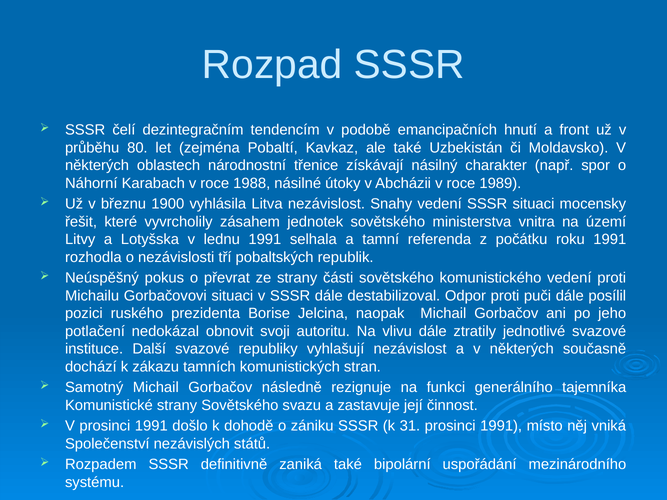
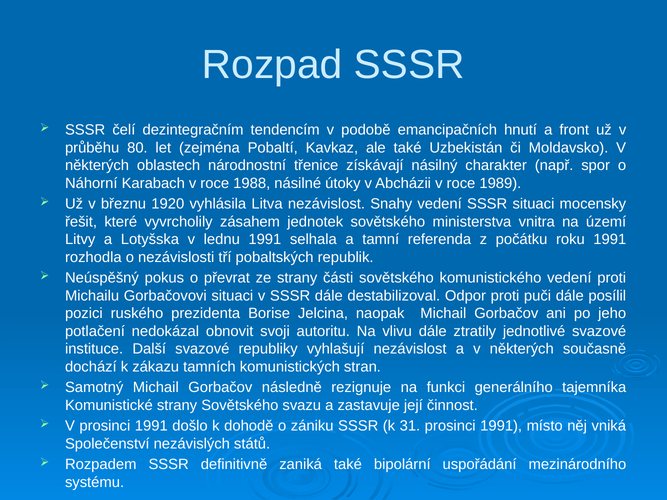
1900: 1900 -> 1920 (168, 204)
